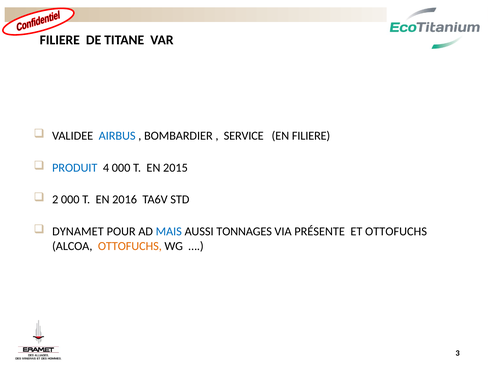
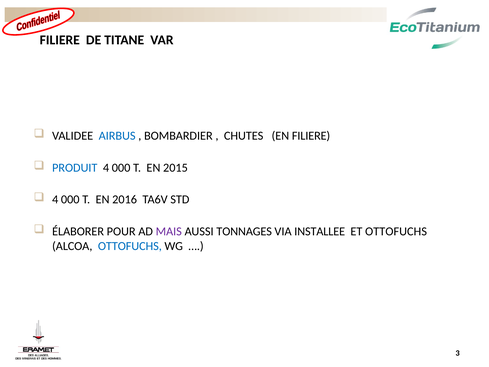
SERVICE: SERVICE -> CHUTES (244, 136)
2: 2 -> 4 (55, 199)
DYNAMET: DYNAMET -> ÉLABORER (78, 231)
MAIS colour: blue -> purple (169, 231)
PRÉSENTE: PRÉSENTE -> INSTALLEE (320, 231)
OTTOFUCHS colour: orange -> blue (130, 246)
